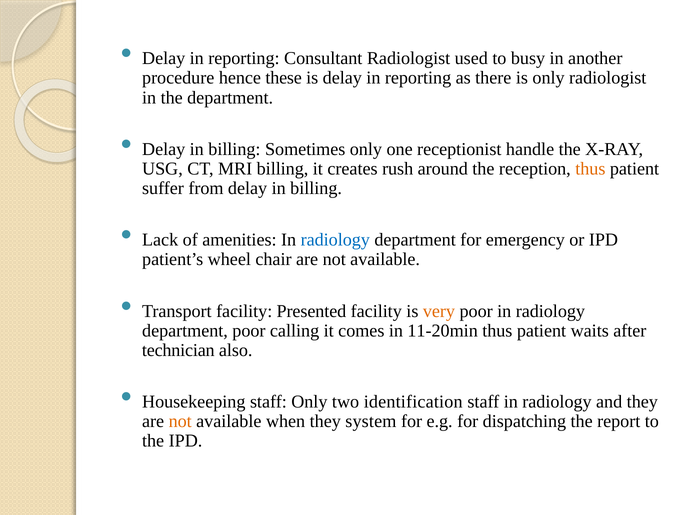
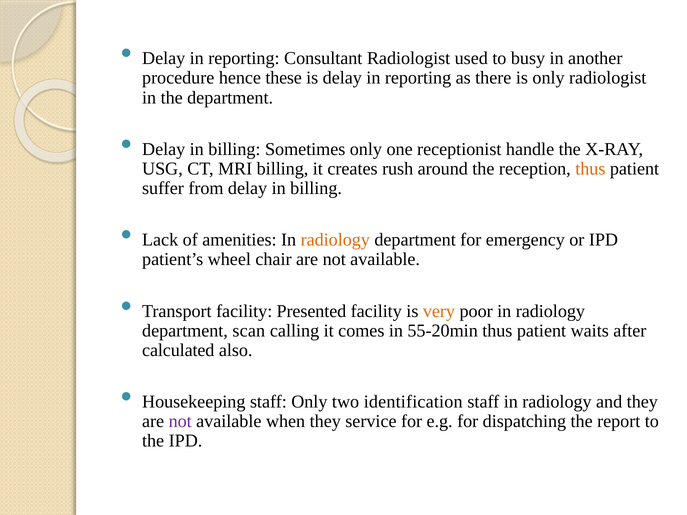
radiology colour: blue -> orange (335, 240)
department poor: poor -> scan (249, 331)
11-20min: 11-20min -> 55-20min (443, 331)
technician: technician -> calculated (178, 350)
not colour: orange -> purple (180, 422)
system: system -> service (371, 422)
